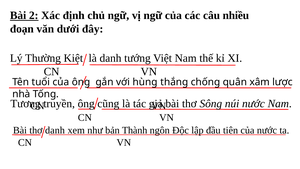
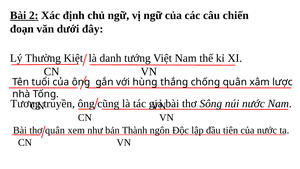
nhiều: nhiều -> chiến (236, 15)
thơ danh: danh -> quân (55, 130)
